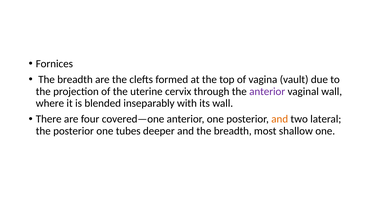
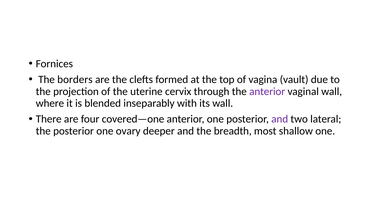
breadth: breadth -> borders (75, 80)
and colour: orange -> purple (280, 119)
tubes: tubes -> ovary (128, 131)
